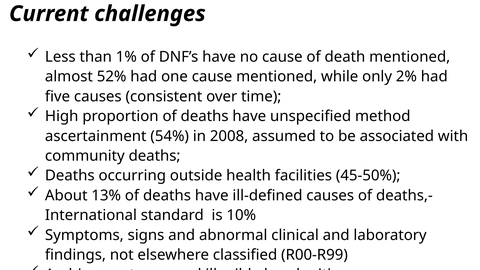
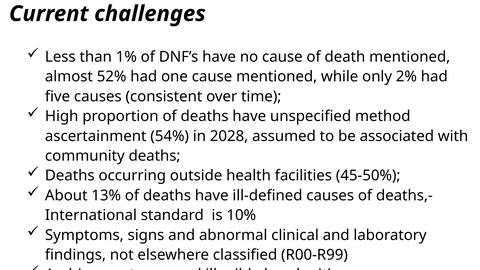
2008: 2008 -> 2028 (229, 136)
